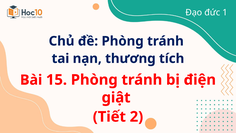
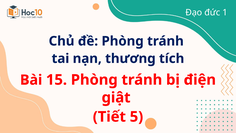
2: 2 -> 5 (136, 117)
